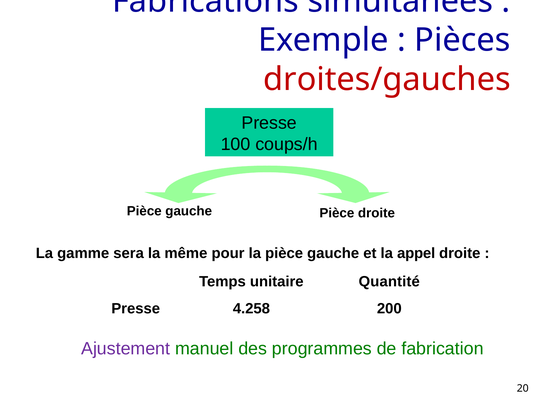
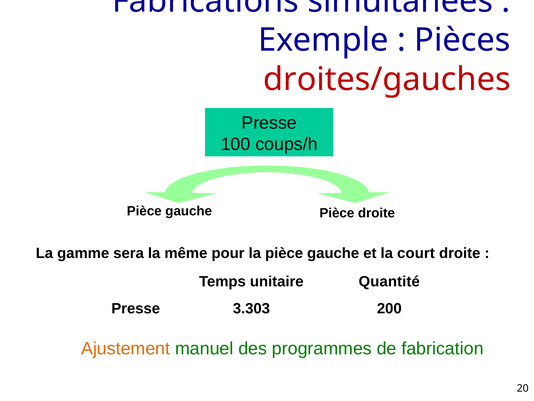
appel: appel -> court (416, 253)
4.258: 4.258 -> 3.303 (251, 308)
Ajustement colour: purple -> orange (126, 348)
